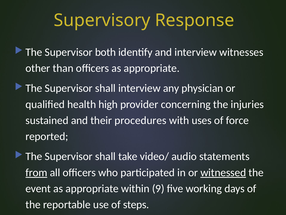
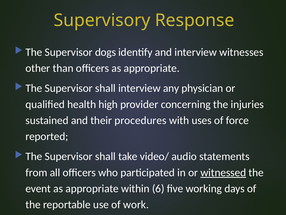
both: both -> dogs (106, 52)
from underline: present -> none (36, 172)
9: 9 -> 6 (158, 188)
steps: steps -> work (136, 204)
